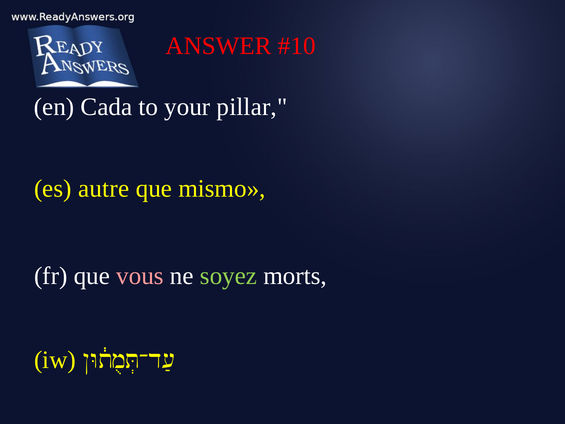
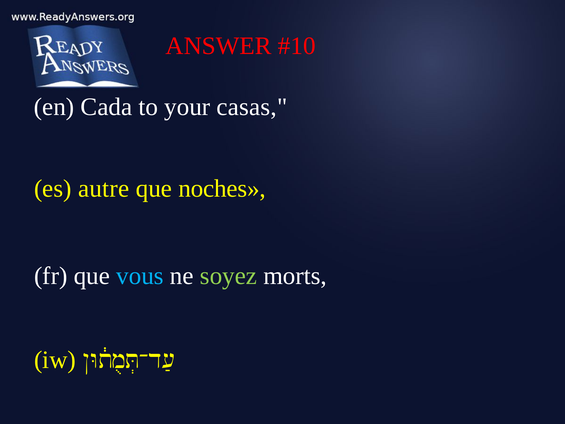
pillar: pillar -> casas (252, 107)
mismo: mismo -> noches (222, 189)
vous colour: pink -> light blue (140, 276)
